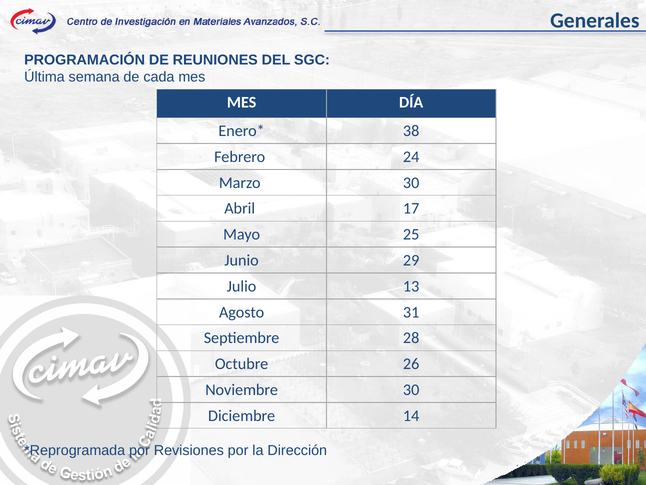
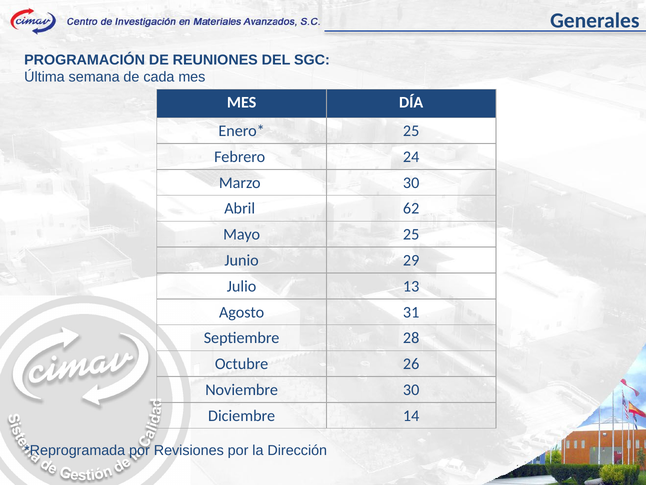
38: 38 -> 25 (411, 131)
17: 17 -> 62 (411, 208)
